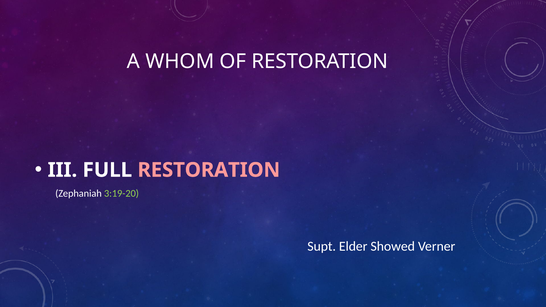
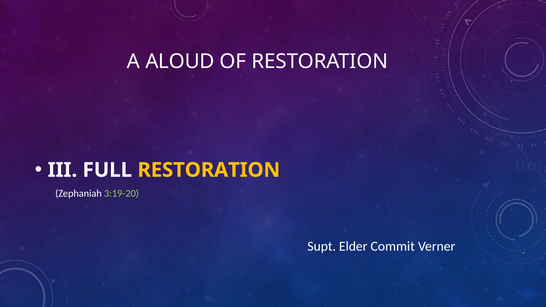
WHOM: WHOM -> ALOUD (180, 61)
RESTORATION colour: pink -> yellow (209, 170)
Showed: Showed -> Commit (393, 247)
